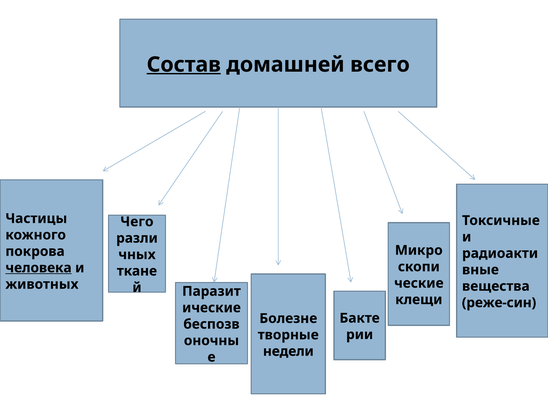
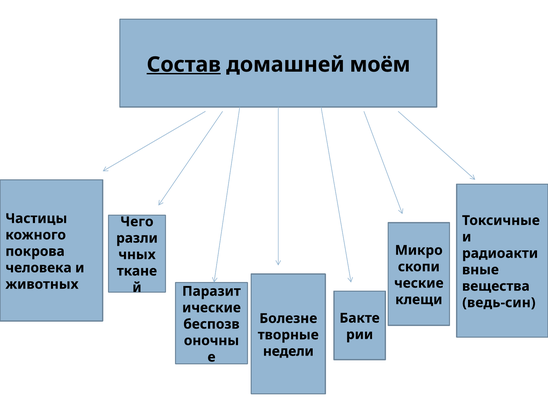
всего: всего -> моём (380, 65)
человека underline: present -> none (38, 268)
реже-син: реже-син -> ведь-син (499, 303)
